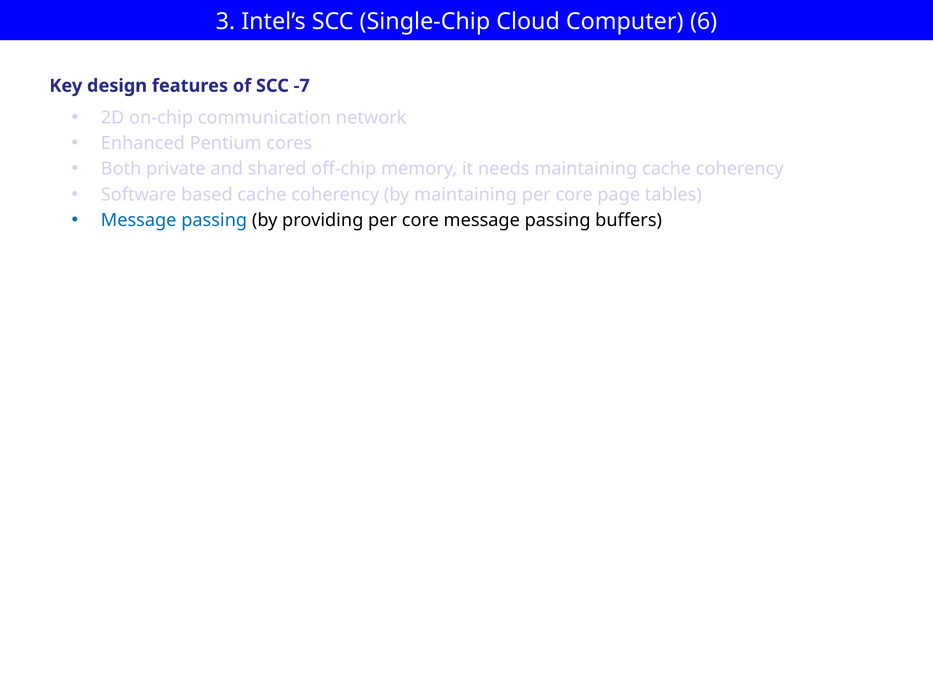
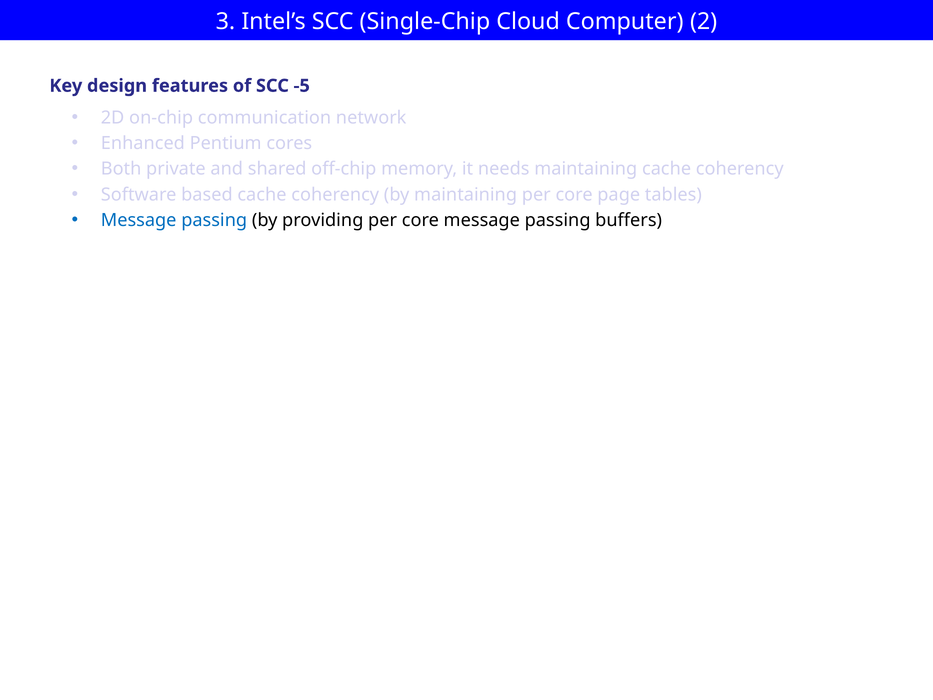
6: 6 -> 2 (704, 22)
-7: -7 -> -5 (302, 86)
